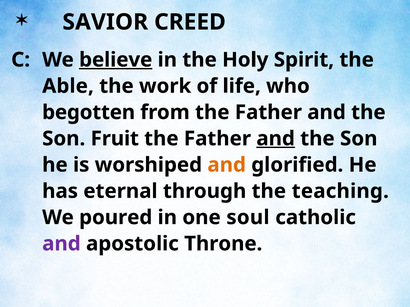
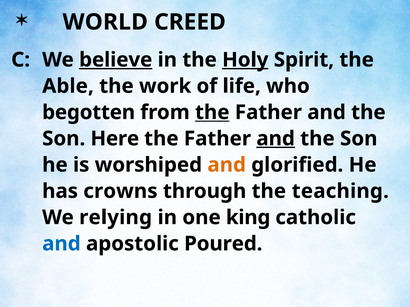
SAVIOR: SAVIOR -> WORLD (105, 22)
Holy underline: none -> present (245, 60)
the underline: none -> present (212, 113)
Fruit: Fruit -> Here (115, 139)
eternal: eternal -> crowns (120, 191)
poured: poured -> relying (116, 218)
soul: soul -> king (248, 218)
and colour: purple -> blue (61, 244)
Throne: Throne -> Poured (223, 244)
